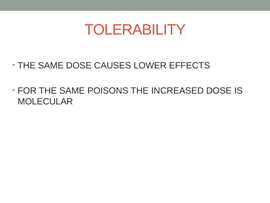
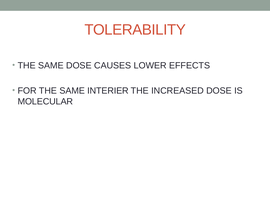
POISONS: POISONS -> INTERIER (108, 90)
